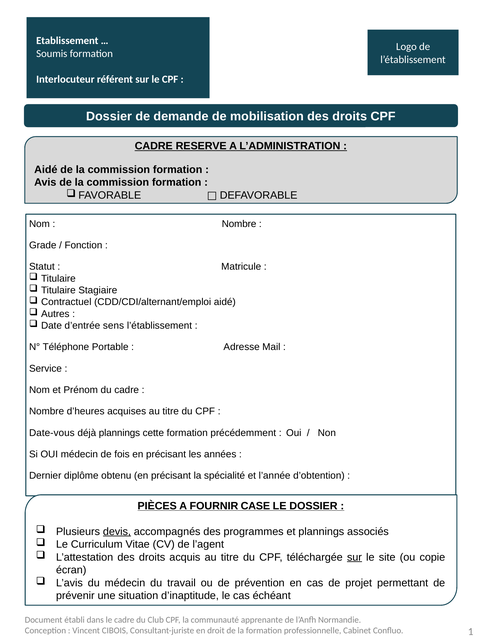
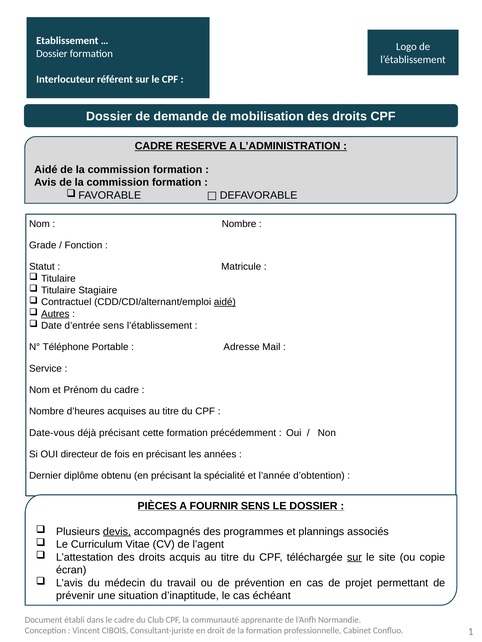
Soumis: Soumis -> Dossier (52, 54)
aidé underline: none -> present (225, 302)
Autres underline: none -> present (55, 314)
déjà plannings: plannings -> précisant (119, 433)
OUI médecin: médecin -> directeur (79, 455)
FOURNIR CASE: CASE -> SENS (255, 506)
